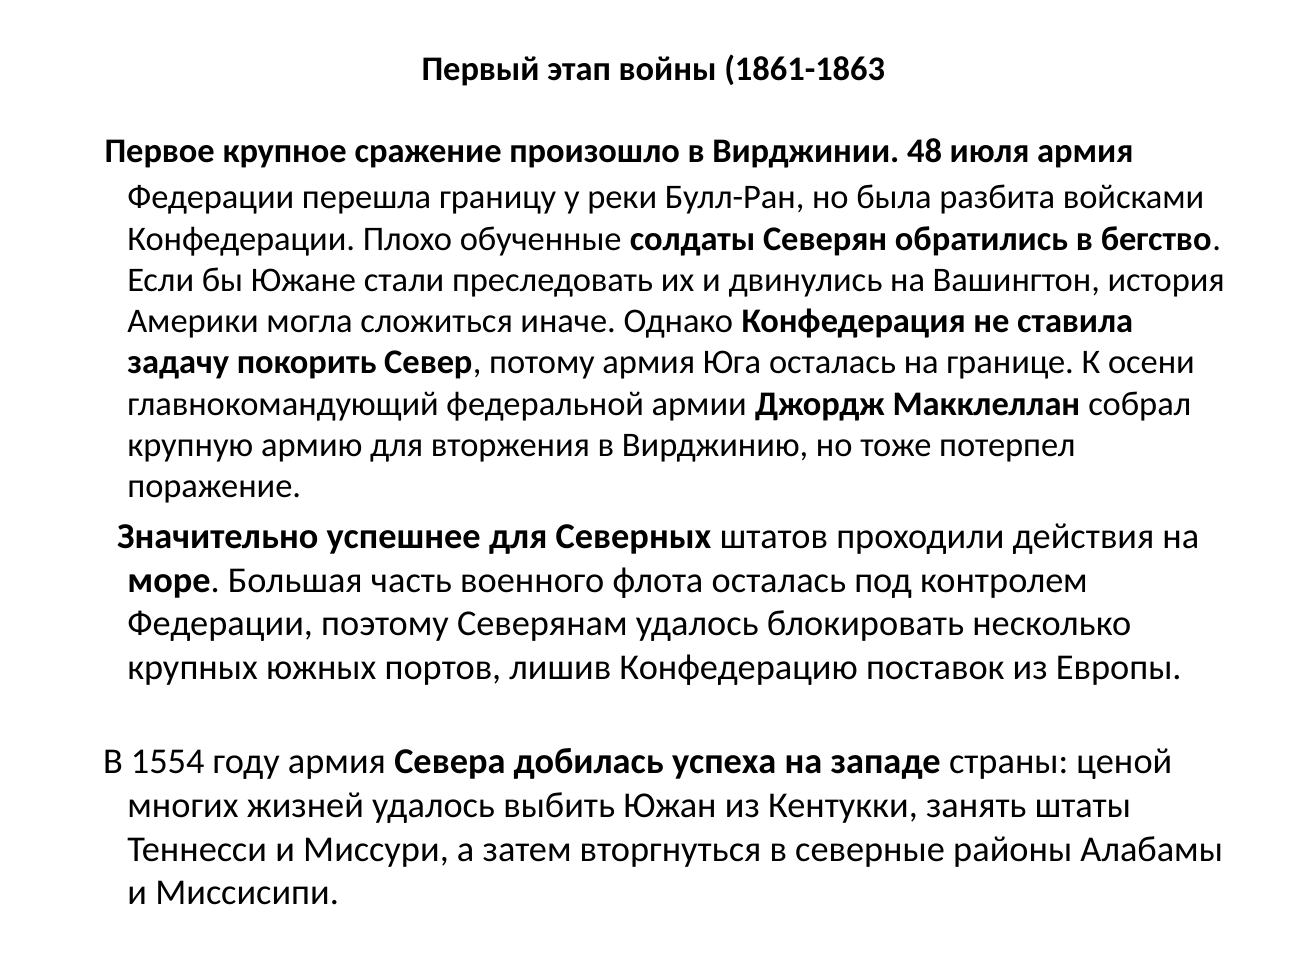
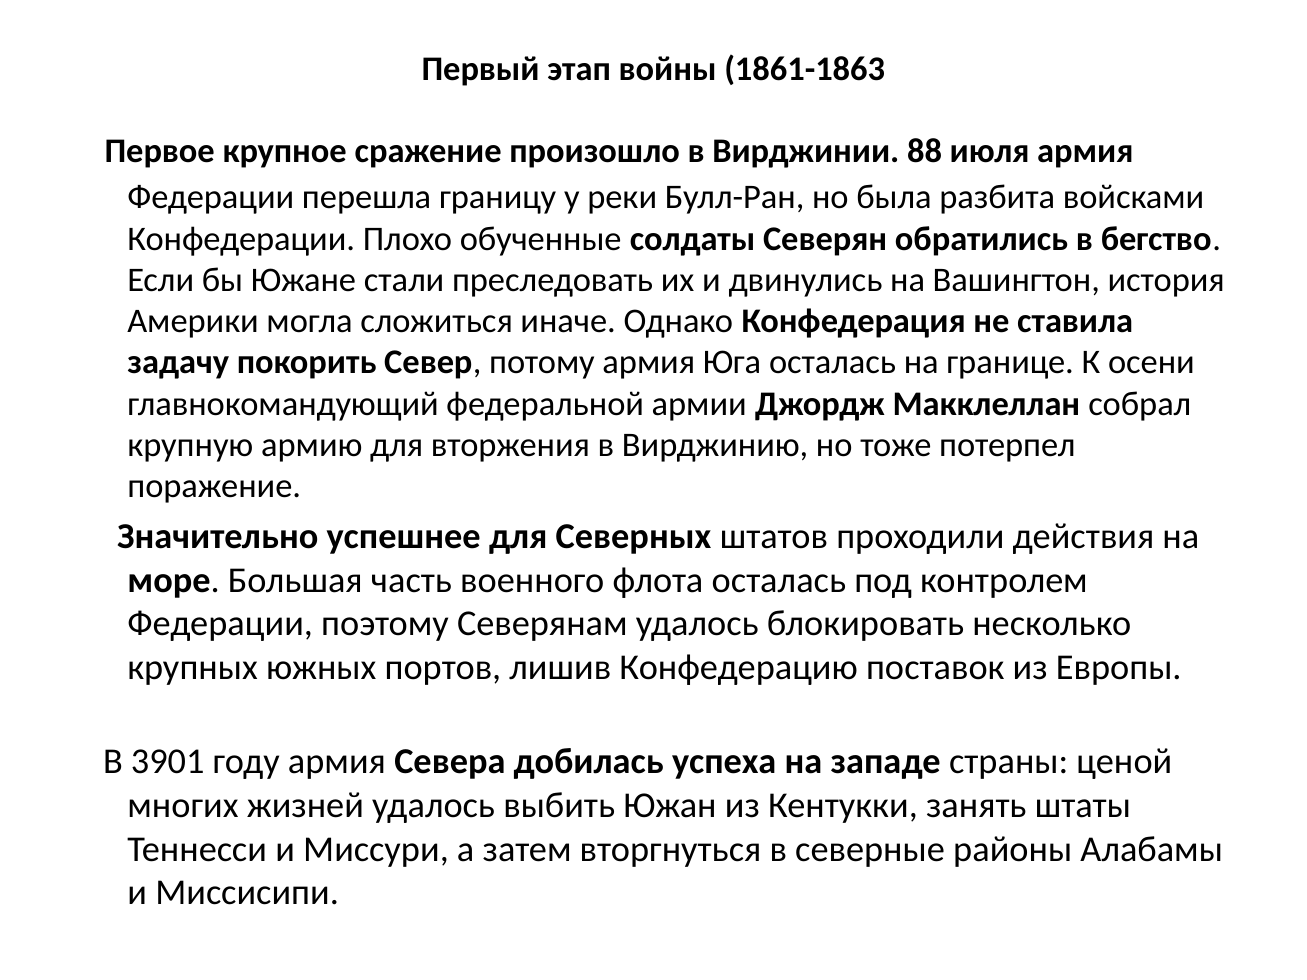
48: 48 -> 88 (925, 151)
1554: 1554 -> 3901 (168, 762)
